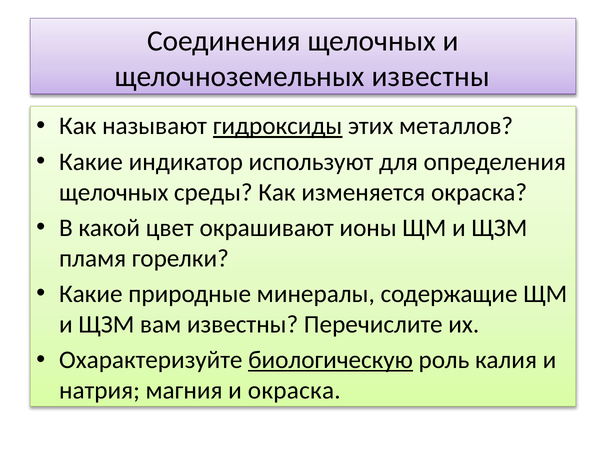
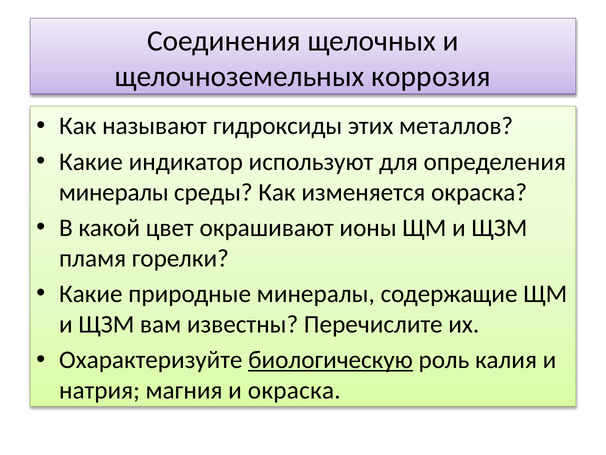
щелочноземельных известны: известны -> коррозия (431, 76)
гидроксиды underline: present -> none (278, 126)
щелочных: щелочных -> минералы (114, 192)
